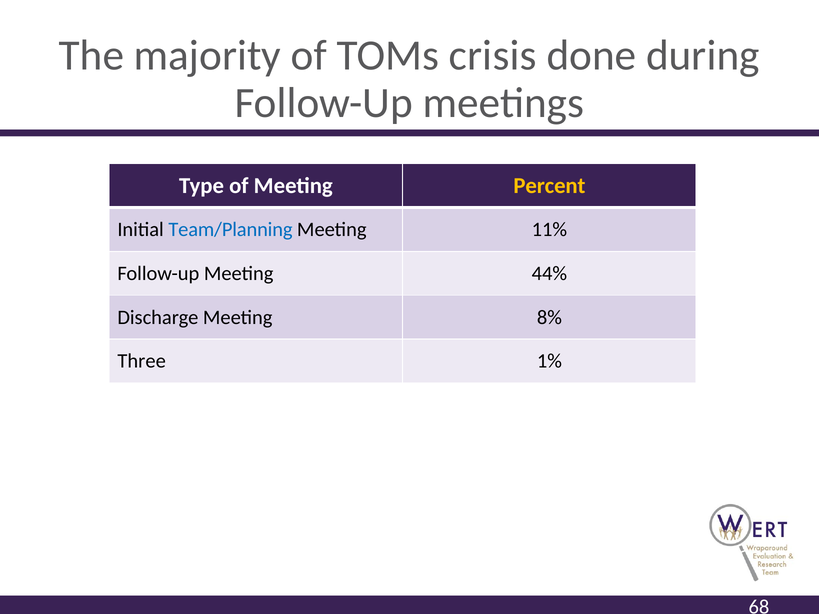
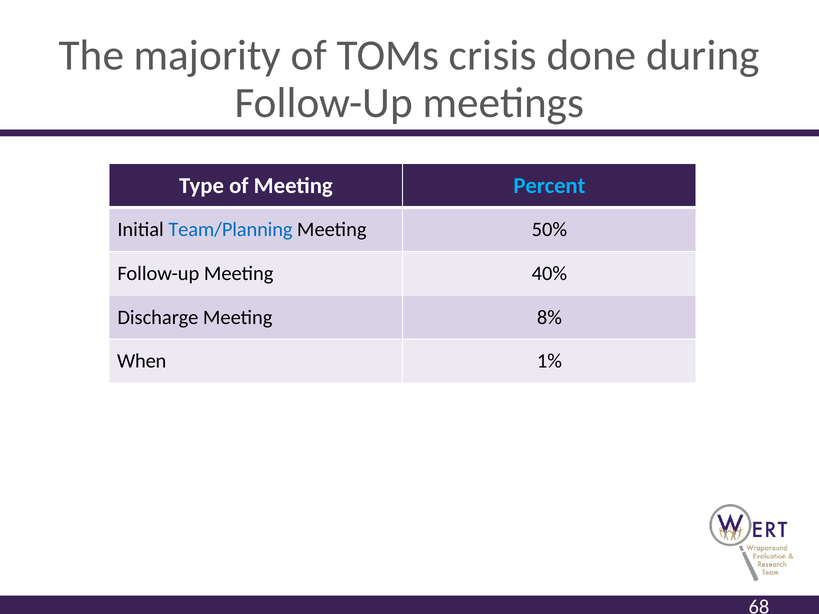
Percent colour: yellow -> light blue (549, 186)
11%: 11% -> 50% (549, 230)
44%: 44% -> 40% (549, 274)
Three: Three -> When (142, 361)
